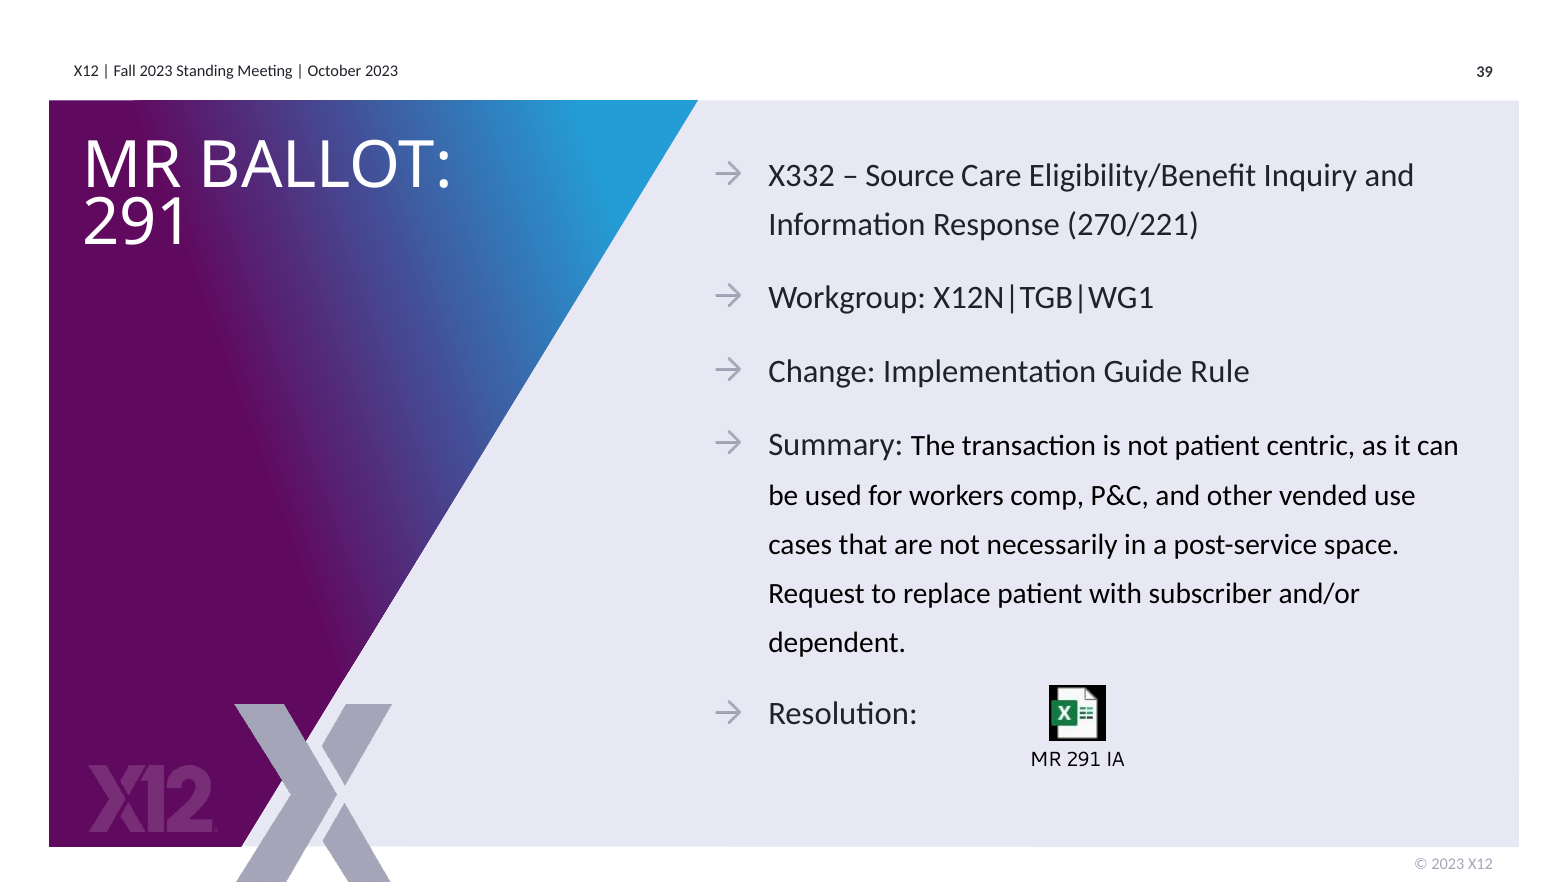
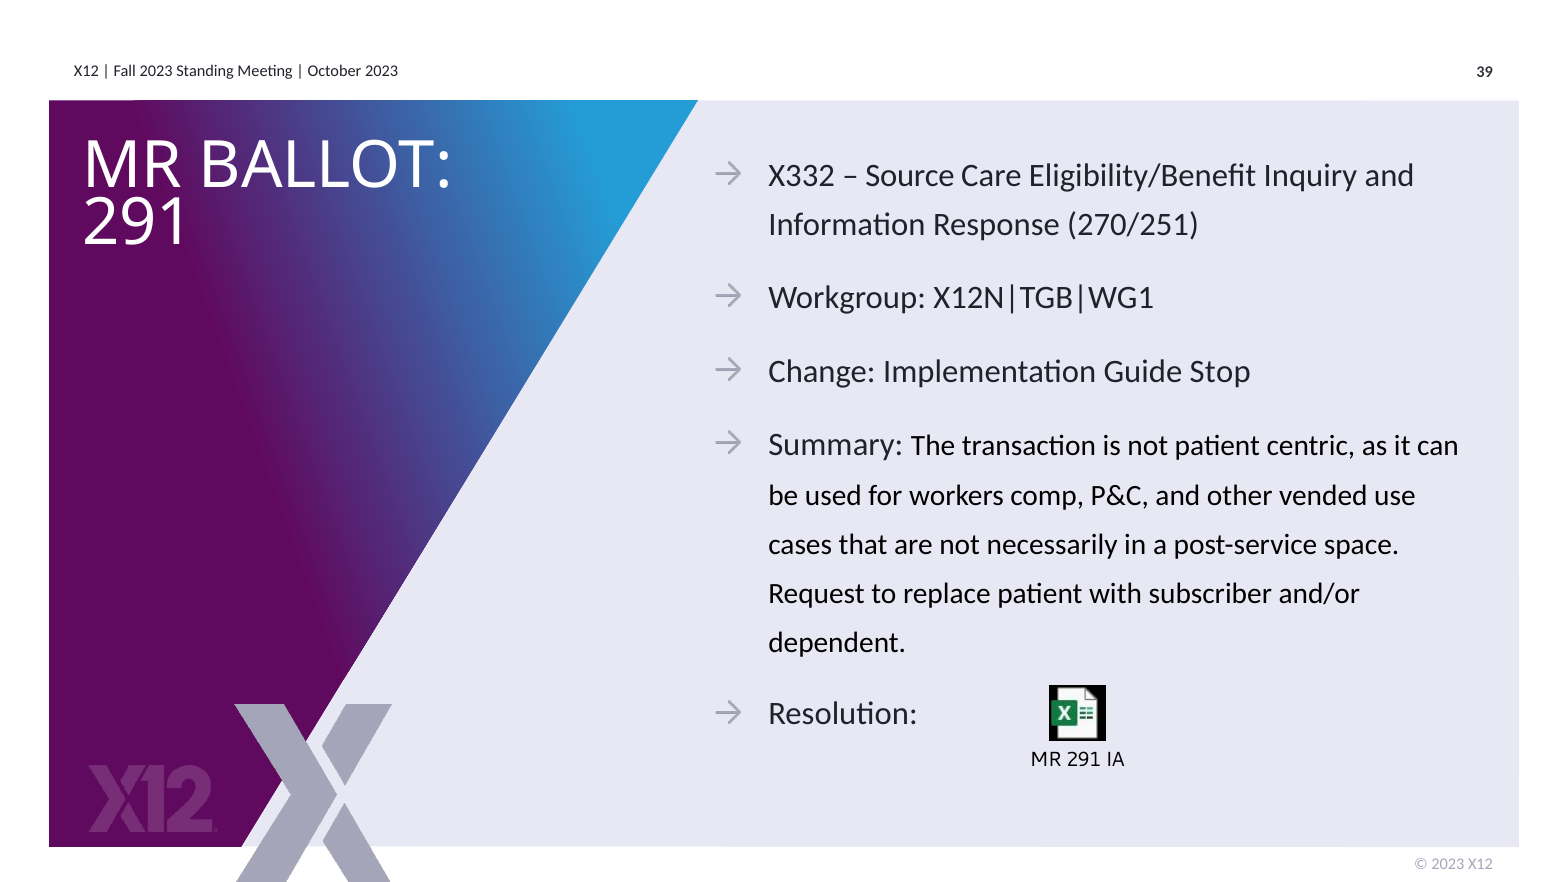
270/221: 270/221 -> 270/251 (1133, 224)
Rule: Rule -> Stop (1220, 371)
